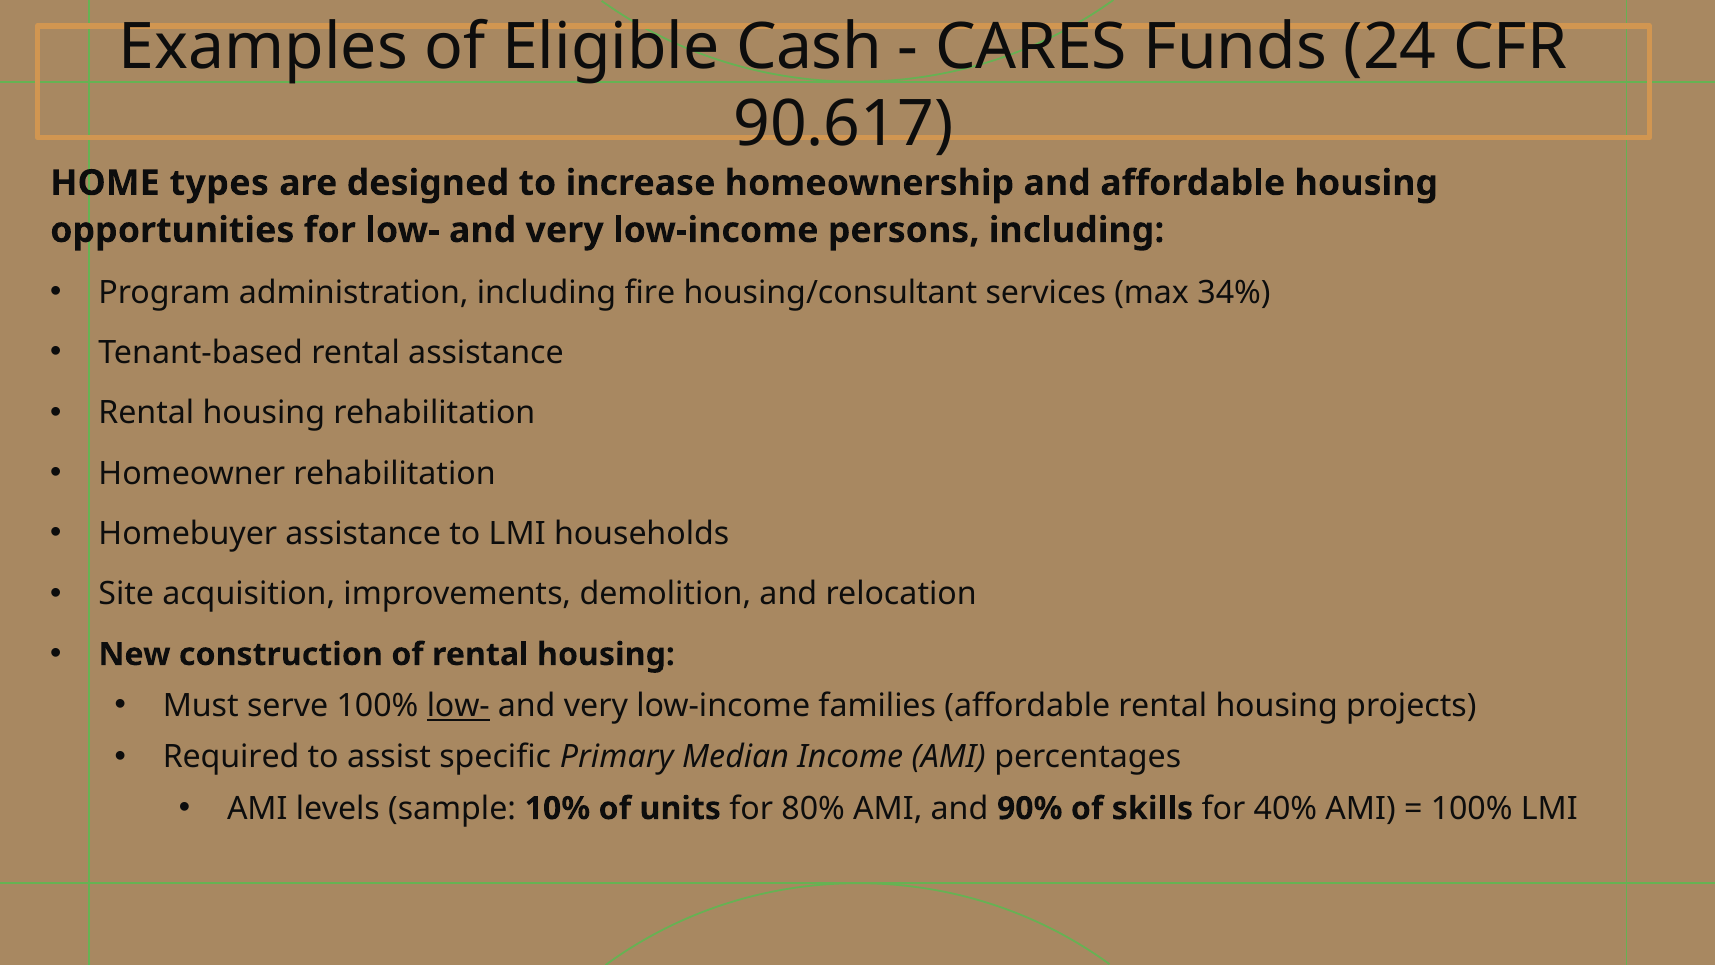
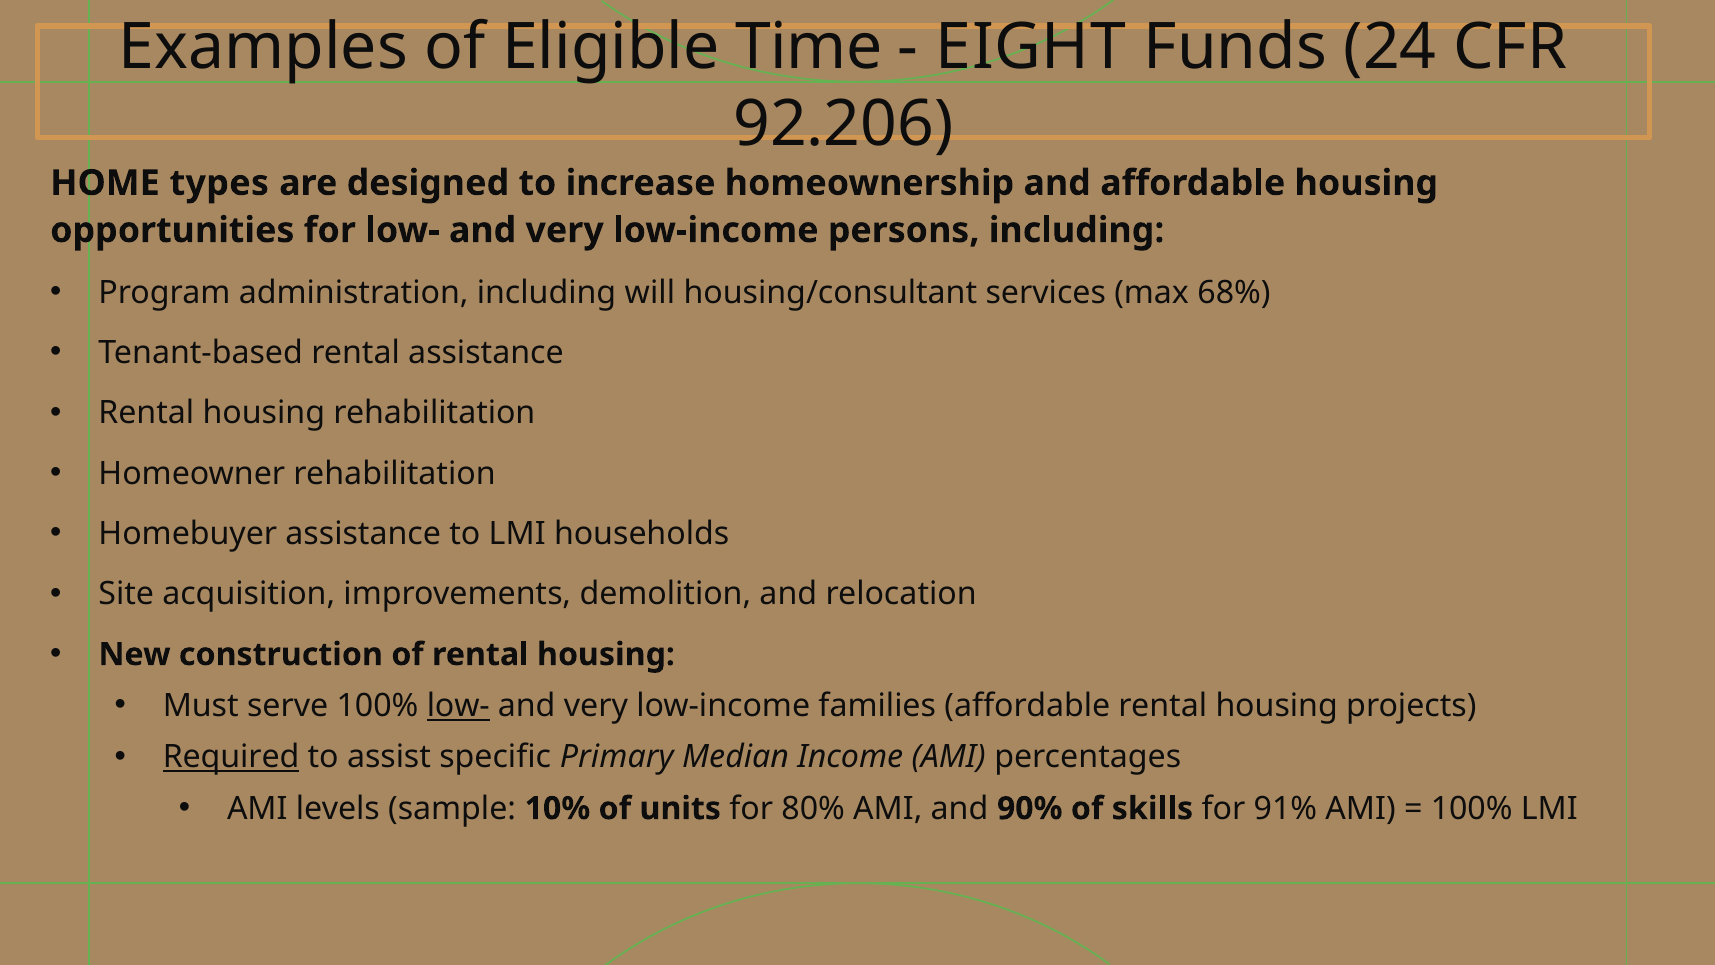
Cash: Cash -> Time (809, 48)
CARES: CARES -> EIGHT (1031, 48)
90.617: 90.617 -> 92.206 (843, 125)
fire: fire -> will (650, 292)
34%: 34% -> 68% (1234, 292)
Required underline: none -> present (231, 757)
40%: 40% -> 91% (1285, 808)
